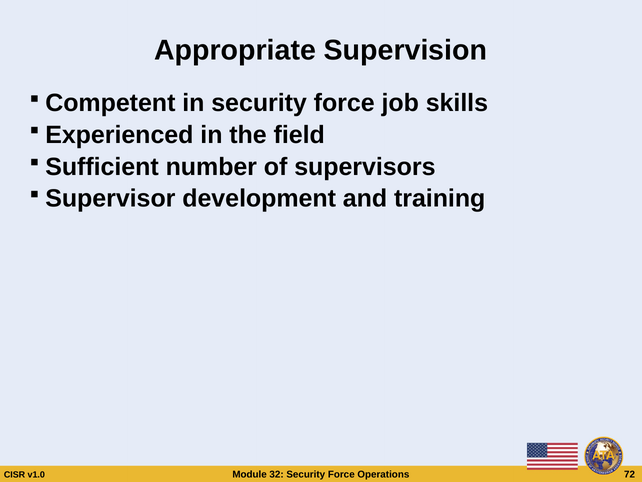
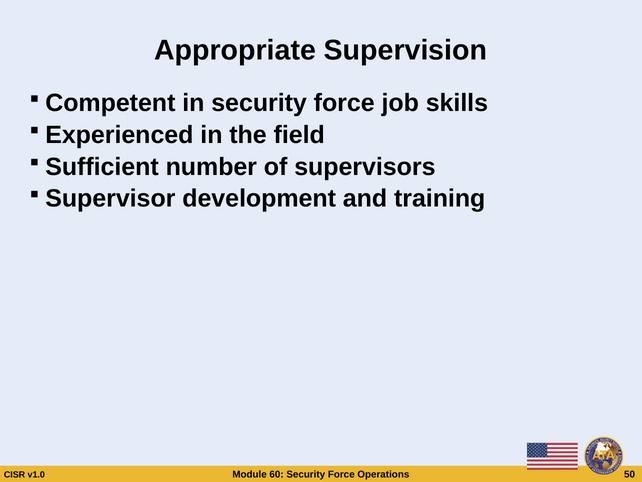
32: 32 -> 60 (277, 474)
72: 72 -> 50 (630, 474)
